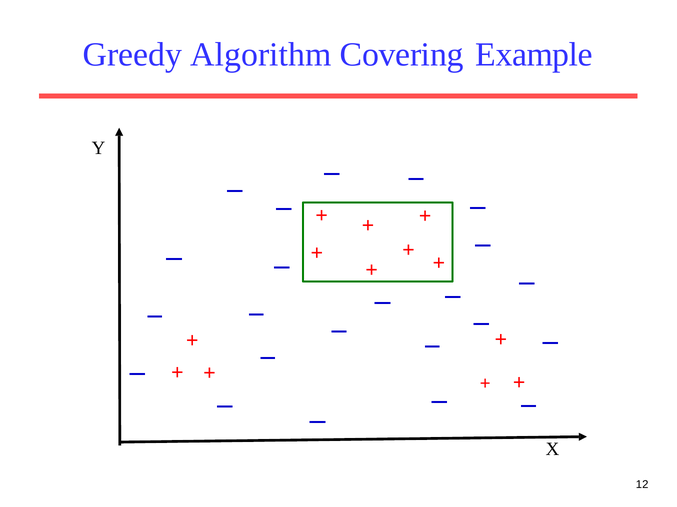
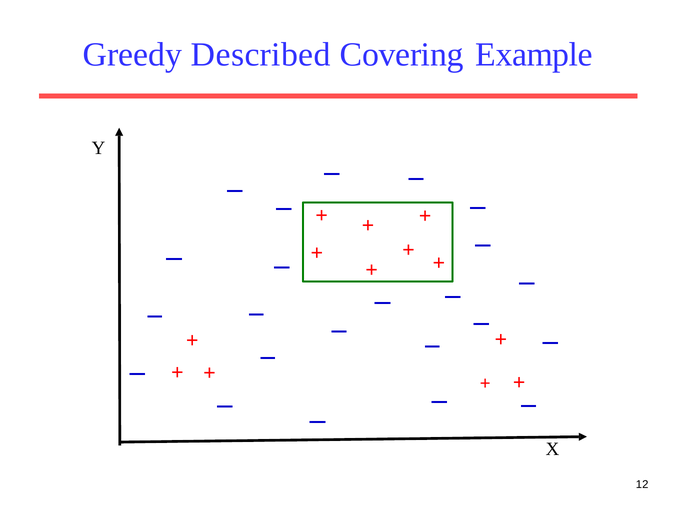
Algorithm: Algorithm -> Described (261, 55)
